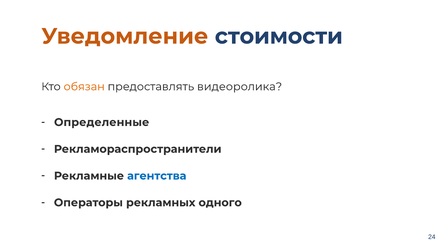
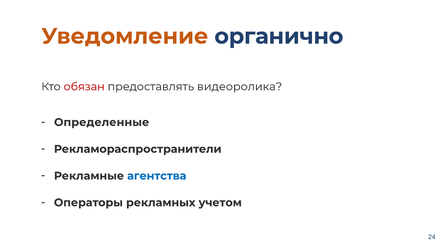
стоимости: стоимости -> органично (279, 36)
обязан colour: orange -> red (84, 87)
одного: одного -> учетом (220, 203)
